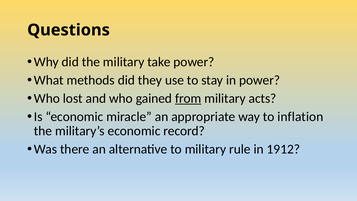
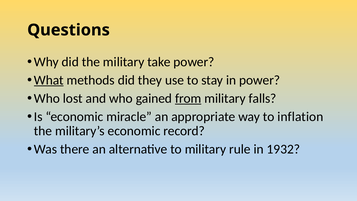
What underline: none -> present (49, 80)
acts: acts -> falls (263, 98)
1912: 1912 -> 1932 (283, 149)
